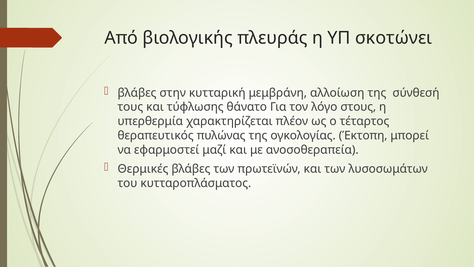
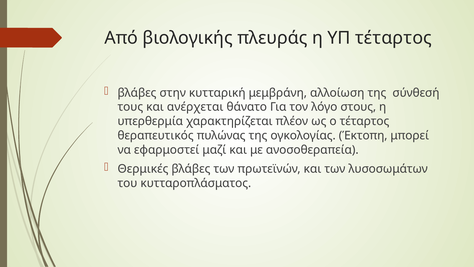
ΥΠ σκοτώνει: σκοτώνει -> τέταρτος (394, 38)
τύφλωσης: τύφλωσης -> ανέρχεται (195, 107)
